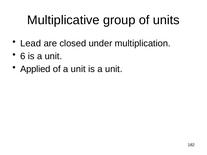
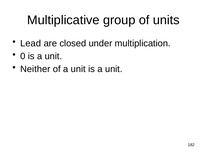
6: 6 -> 0 (23, 56)
Applied: Applied -> Neither (35, 69)
